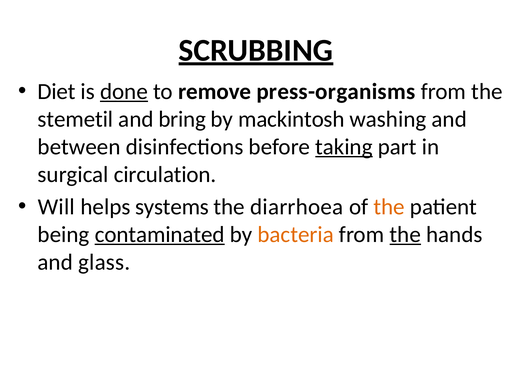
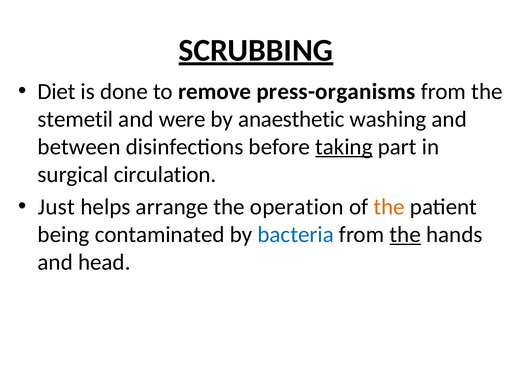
done underline: present -> none (124, 92)
bring: bring -> were (182, 119)
mackintosh: mackintosh -> anaesthetic (291, 119)
Will: Will -> Just (56, 207)
systems: systems -> arrange (172, 207)
diarrhoea: diarrhoea -> operation (297, 207)
contaminated underline: present -> none (160, 235)
bacteria colour: orange -> blue (296, 235)
glass: glass -> head (104, 262)
